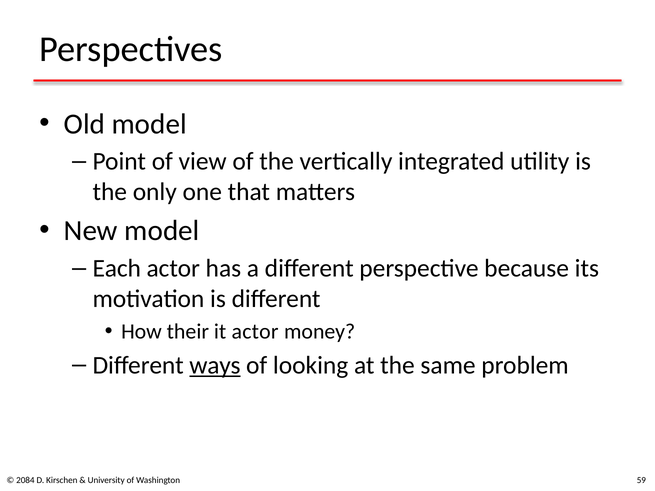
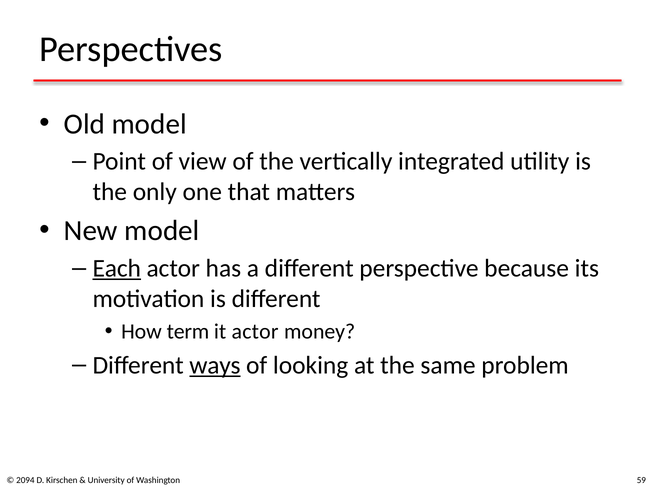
Each underline: none -> present (117, 269)
their: their -> term (188, 332)
2084: 2084 -> 2094 (25, 481)
